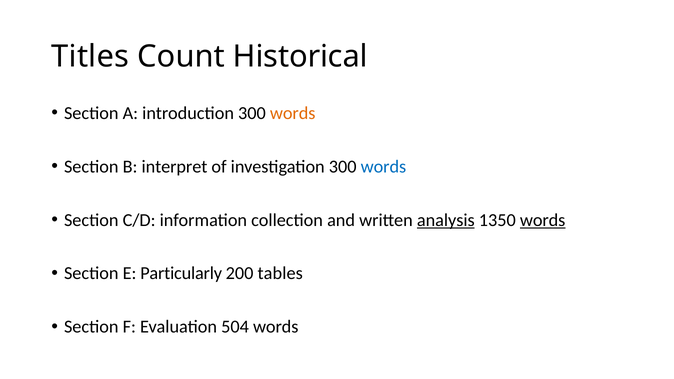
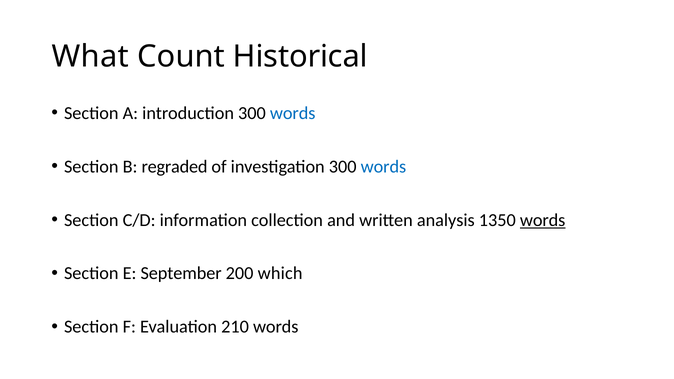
Titles: Titles -> What (90, 57)
words colour: orange -> blue (293, 113)
interpret: interpret -> regraded (175, 167)
analysis underline: present -> none (446, 220)
Particularly: Particularly -> September (181, 274)
tables: tables -> which (280, 274)
504: 504 -> 210 (235, 327)
